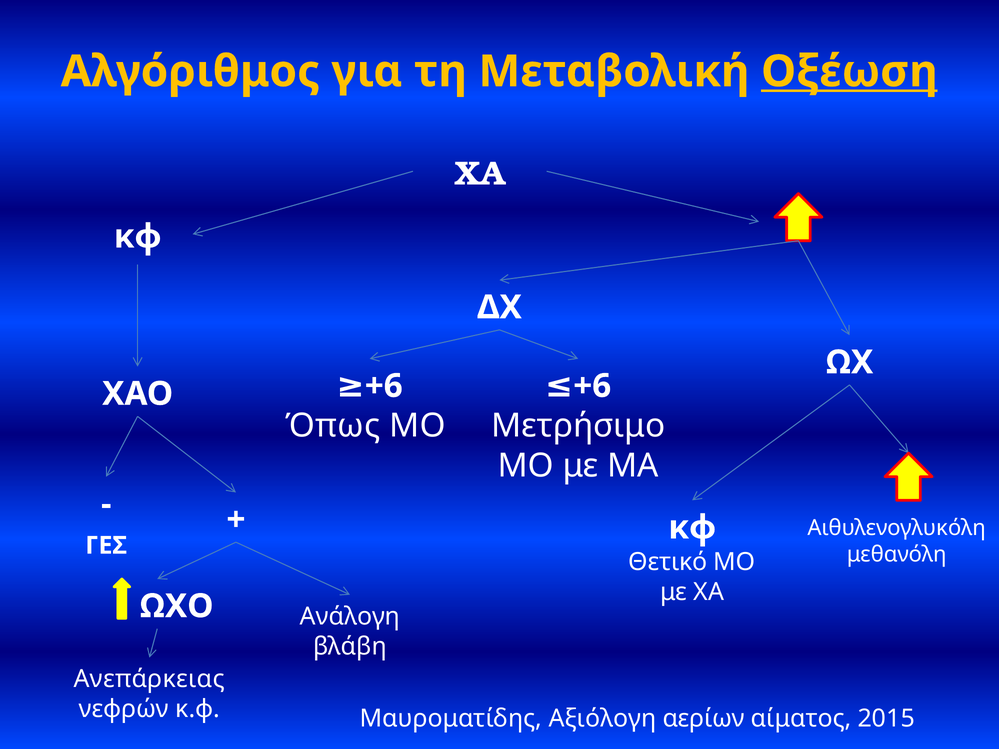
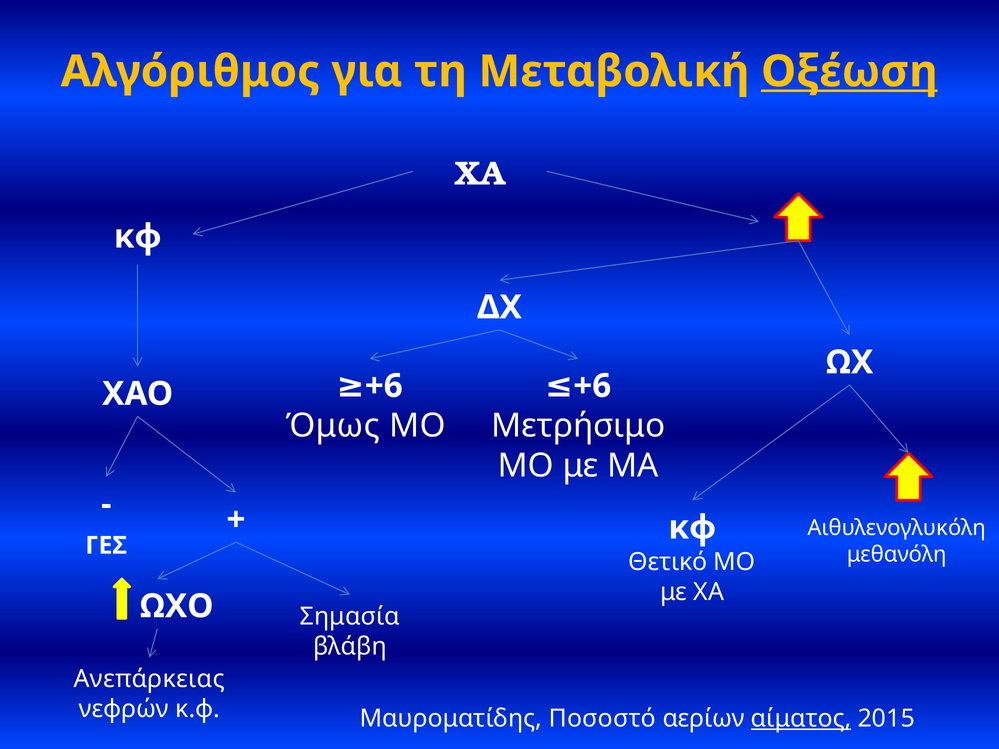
Όπως: Όπως -> Όμως (333, 426)
Ανάλογη: Ανάλογη -> Σημασία (350, 617)
Αξιόλογη: Αξιόλογη -> Ποσοστό (602, 719)
αίματος underline: none -> present (801, 719)
